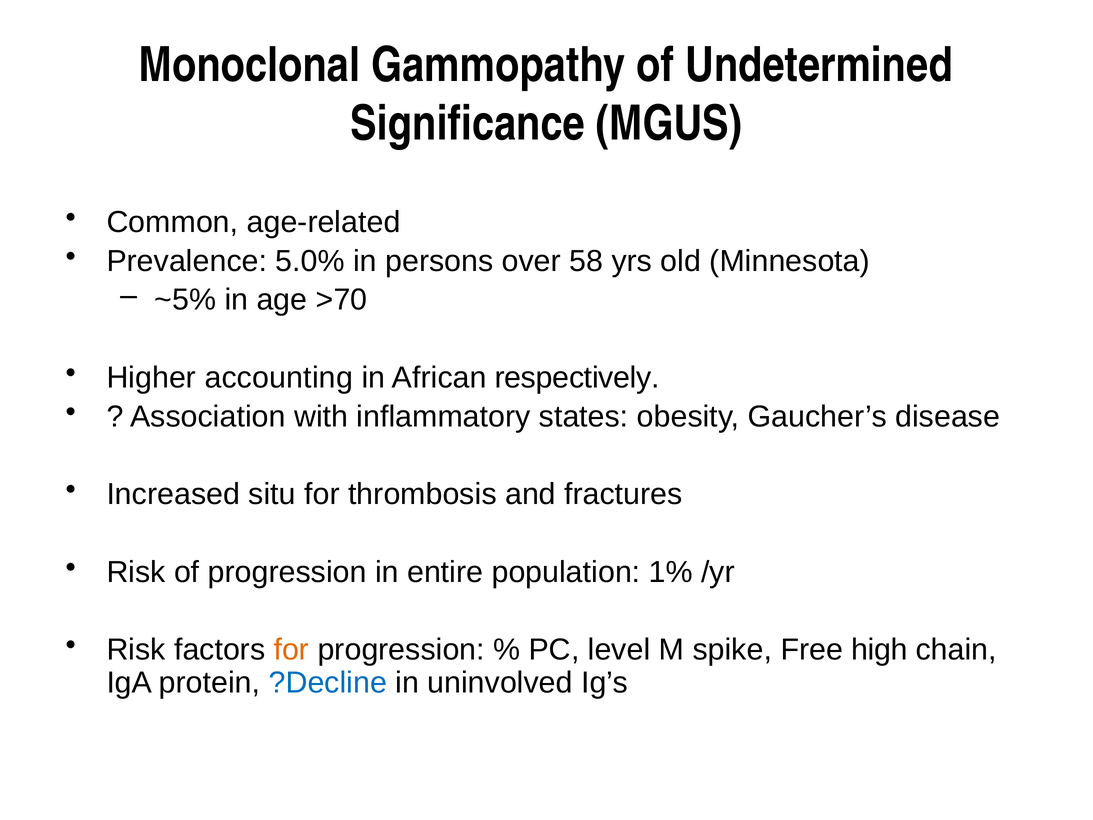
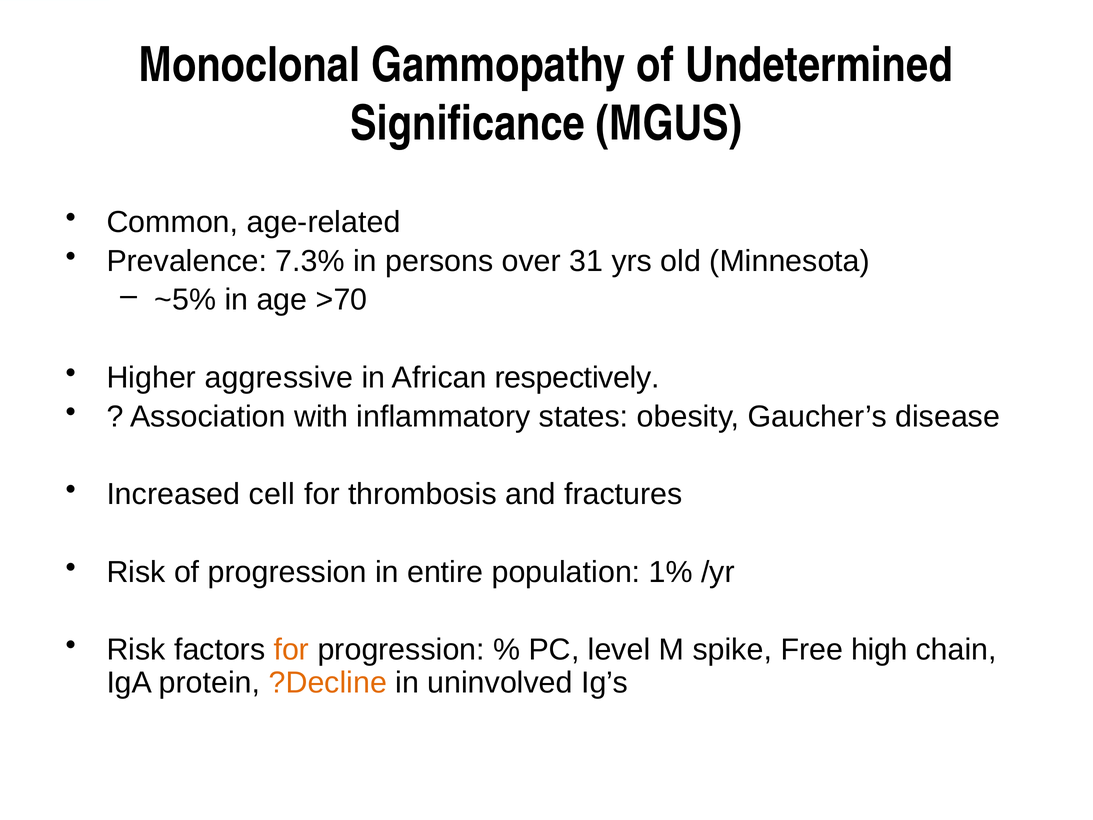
5.0%: 5.0% -> 7.3% (310, 261)
58: 58 -> 31 (586, 261)
accounting: accounting -> aggressive (279, 378)
situ: situ -> cell (272, 494)
?Decline colour: blue -> orange (328, 682)
